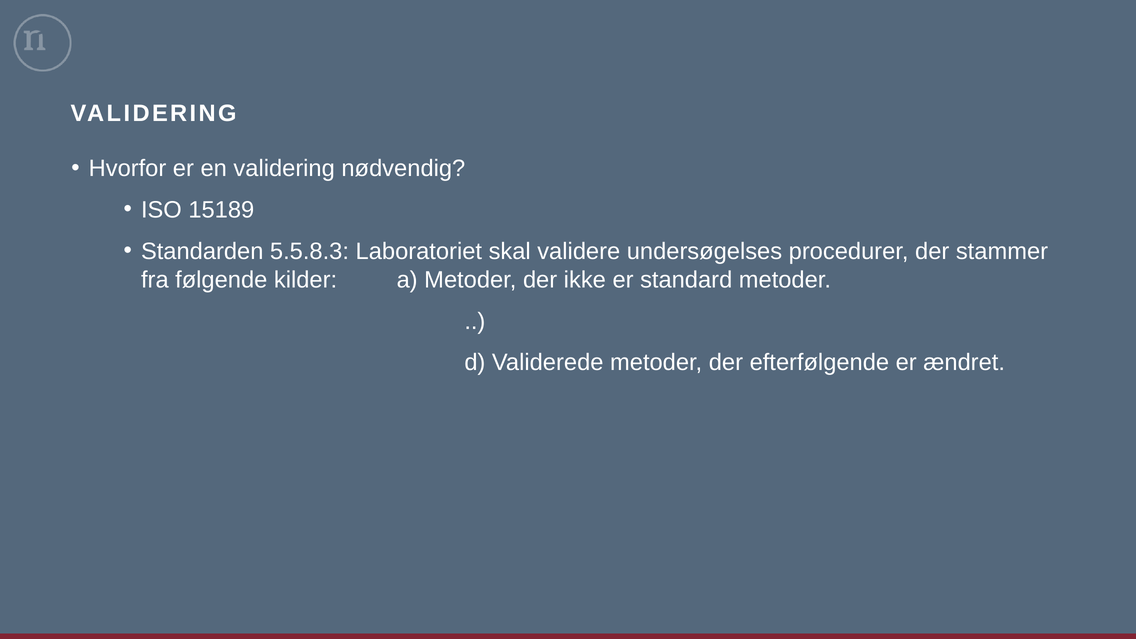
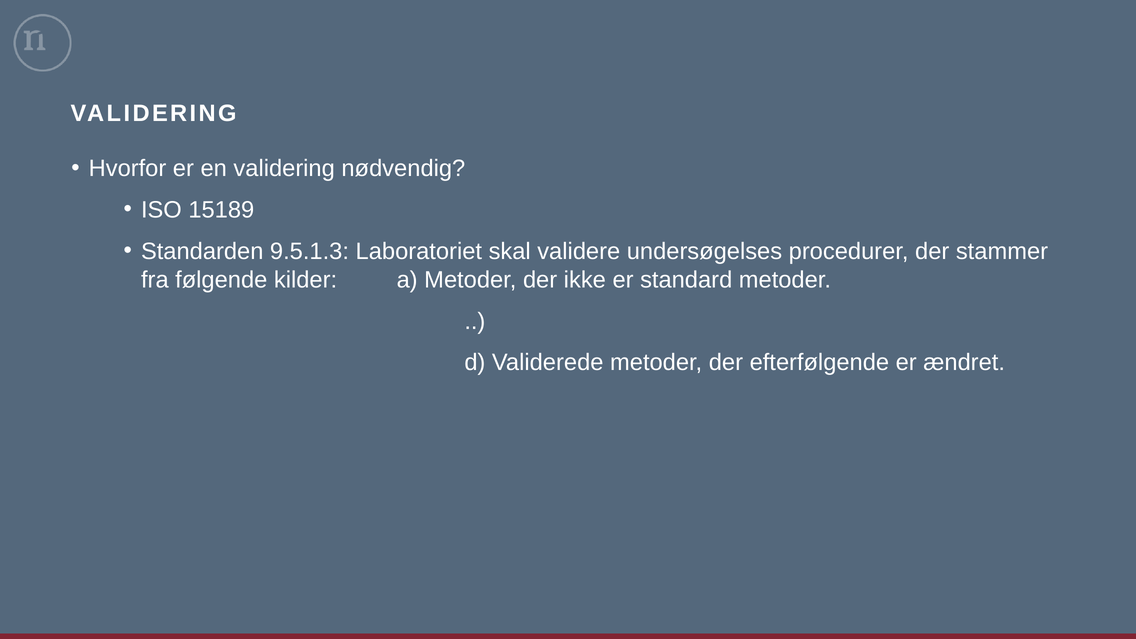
5.5.8.3: 5.5.8.3 -> 9.5.1.3 (309, 251)
